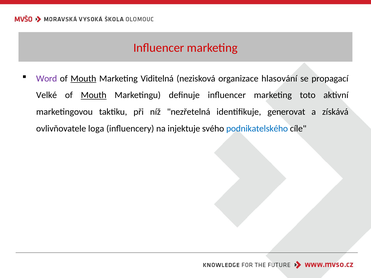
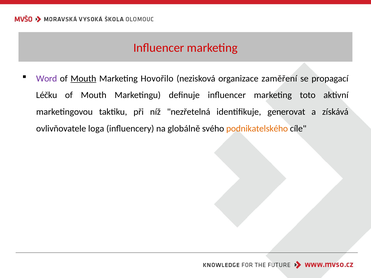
Viditelná: Viditelná -> Hovořilo (157, 79)
hlasování: hlasování -> zaměření (279, 79)
Velké: Velké -> Léčku (47, 95)
Mouth underline: present -> none (94, 95)
injektuje: injektuje -> globálně (184, 129)
podnikatelského colour: blue -> orange (257, 129)
